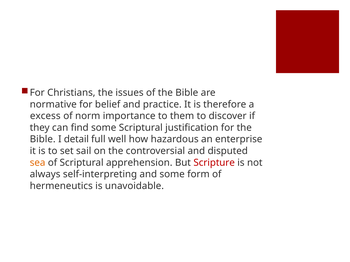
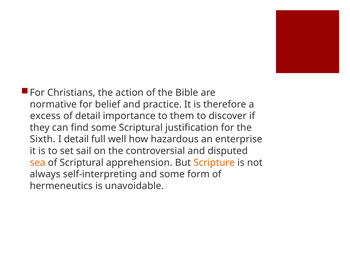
issues: issues -> action (130, 93)
of norm: norm -> detail (88, 116)
Bible: Bible -> Sixth (43, 140)
Scripture colour: red -> orange (214, 163)
